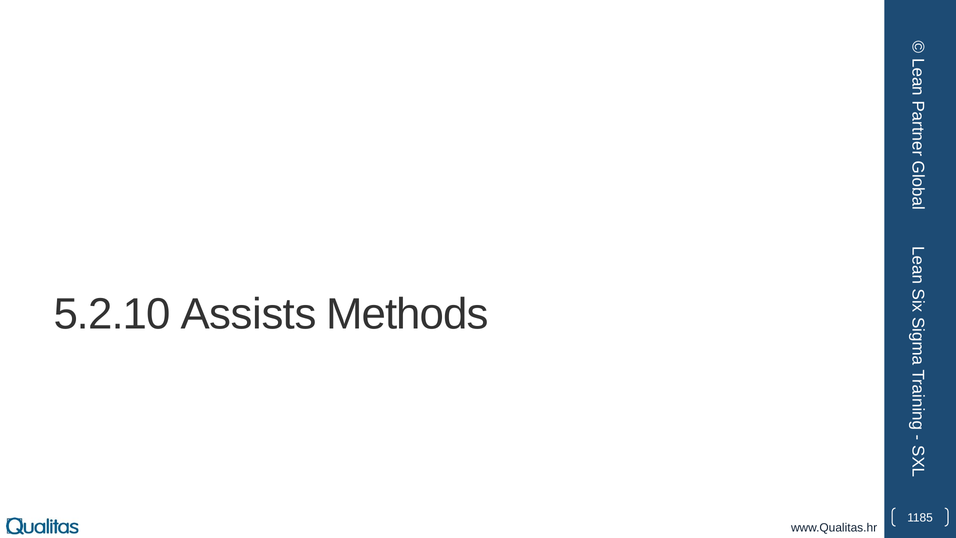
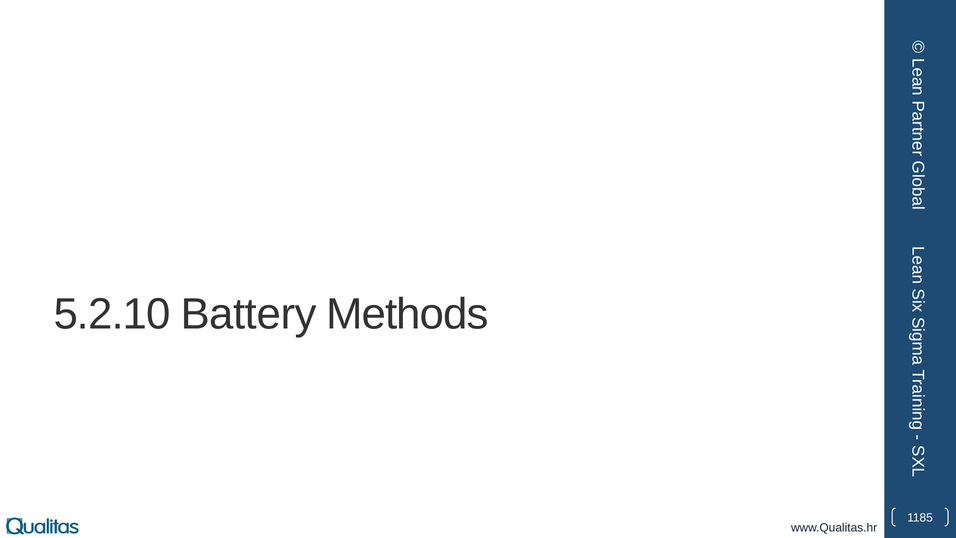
Assists: Assists -> Battery (249, 314)
